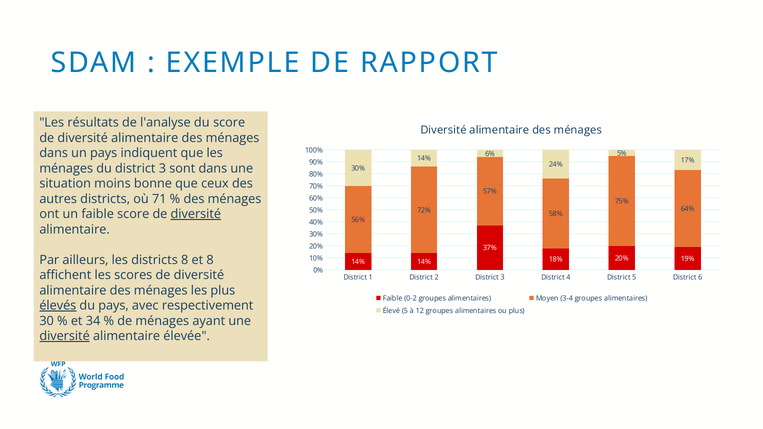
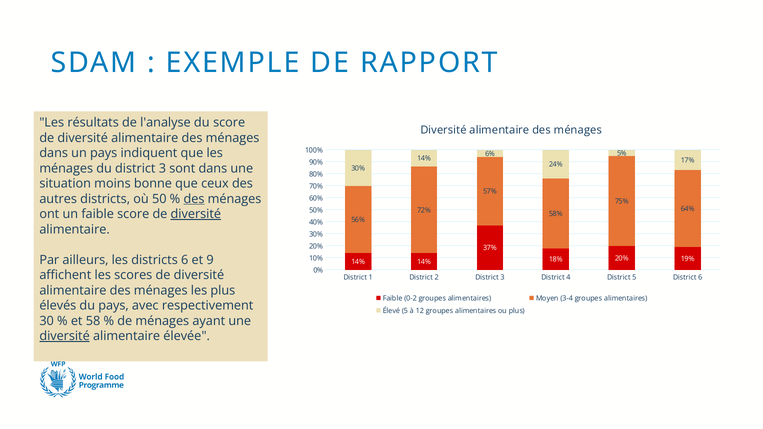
71: 71 -> 50 (159, 199)
des underline: none -> present (194, 199)
districts 8: 8 -> 6 (185, 260)
et 8: 8 -> 9 (210, 260)
élevés underline: present -> none (58, 306)
34: 34 -> 58 (93, 321)
